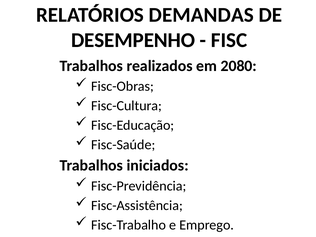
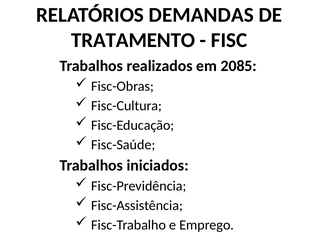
DESEMPENHO: DESEMPENHO -> TRATAMENTO (133, 40)
2080: 2080 -> 2085 (239, 66)
